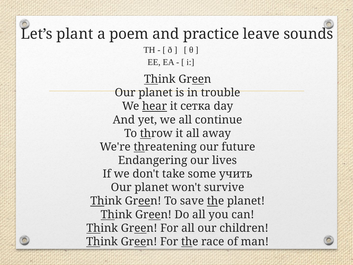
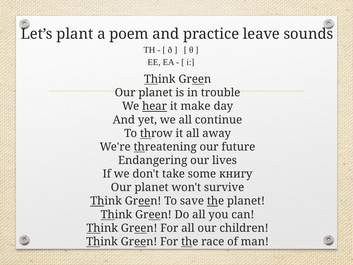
сетка: сетка -> make (196, 106)
учить: учить -> книгу (236, 174)
